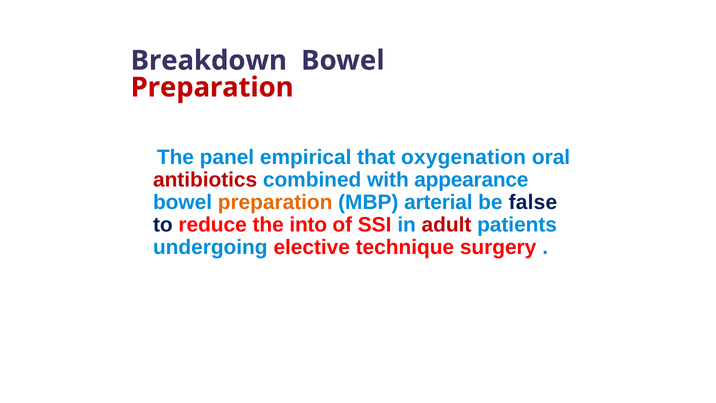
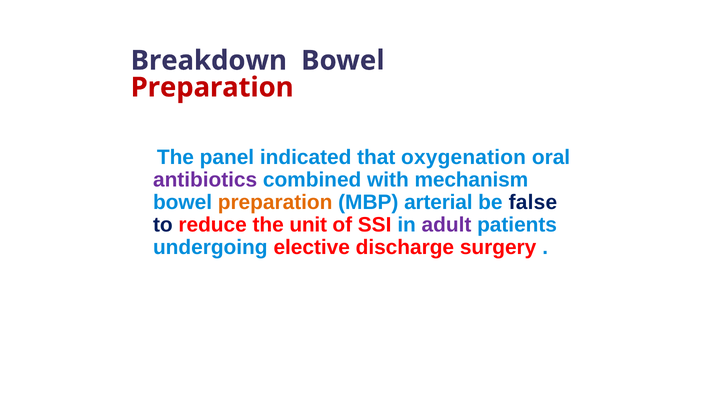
empirical: empirical -> indicated (306, 157)
antibiotics colour: red -> purple (205, 180)
appearance: appearance -> mechanism (471, 180)
into: into -> unit (308, 225)
adult colour: red -> purple (446, 225)
technique: technique -> discharge (405, 247)
